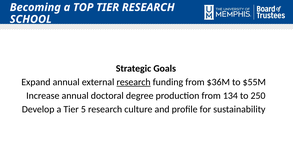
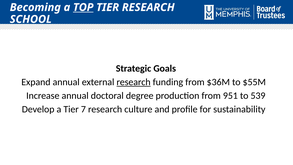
TOP underline: none -> present (83, 7)
134: 134 -> 951 (230, 96)
250: 250 -> 539 (258, 96)
5: 5 -> 7 (83, 109)
